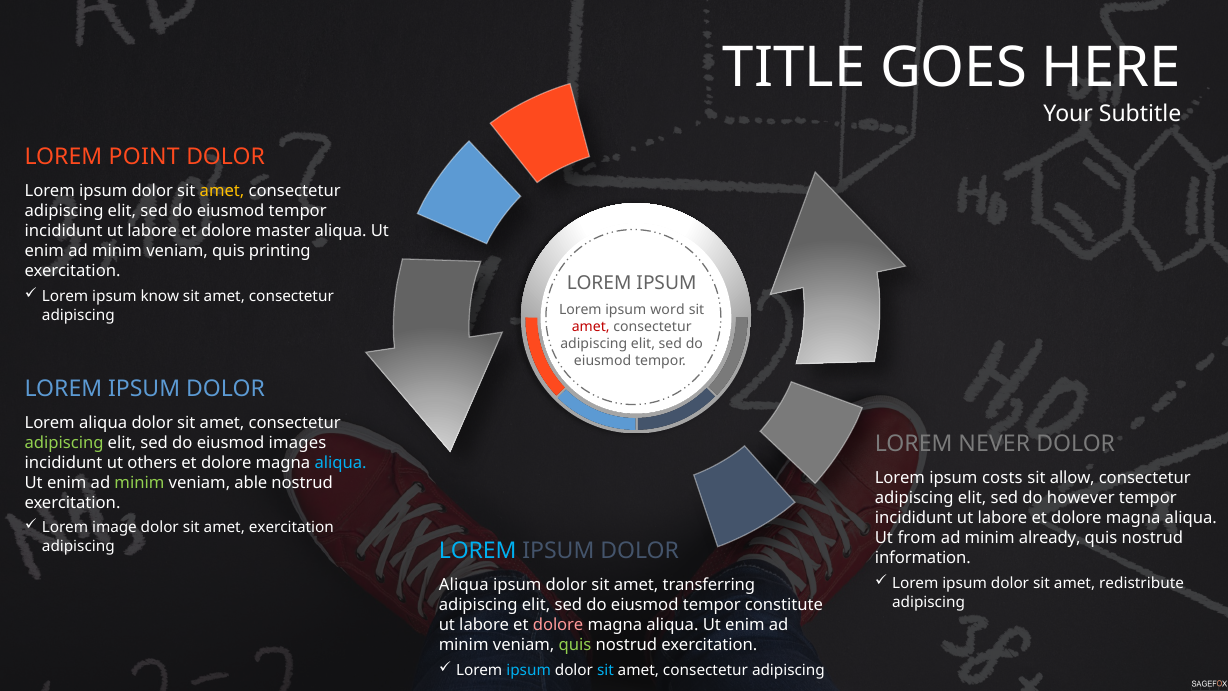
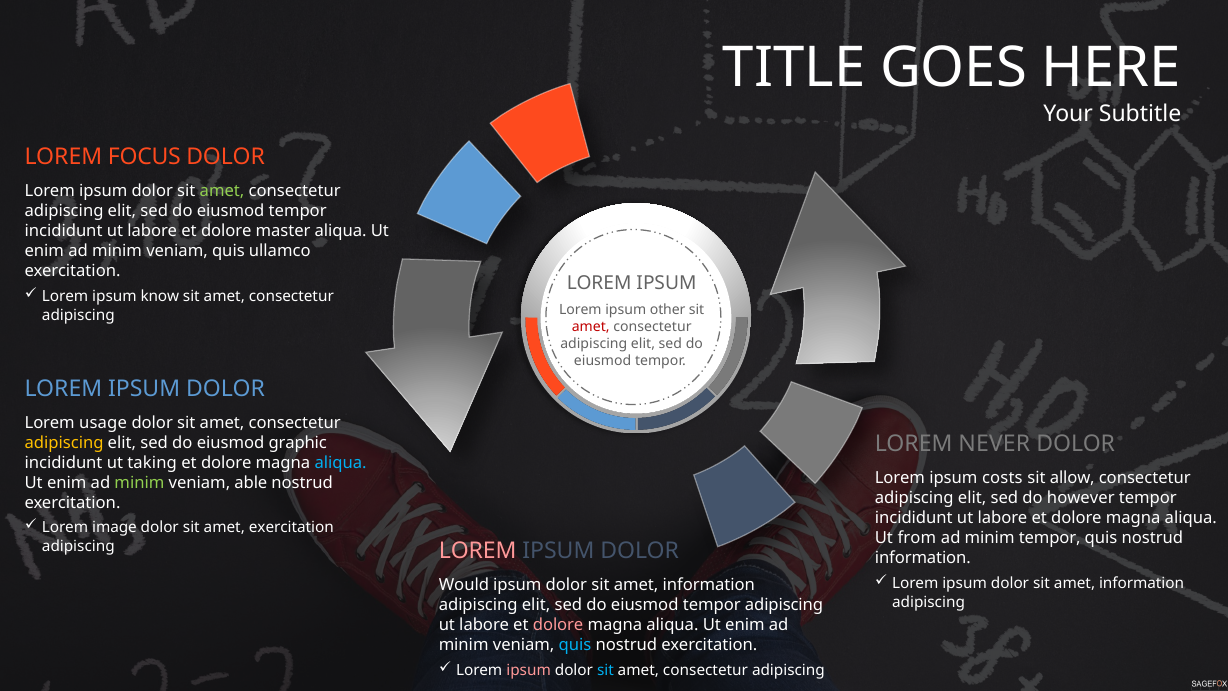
POINT: POINT -> FOCUS (144, 157)
amet colour: yellow -> light green (222, 191)
printing: printing -> ullamco (280, 251)
word: word -> other (668, 310)
Lorem aliqua: aliqua -> usage (103, 422)
adipiscing colour: light green -> yellow (64, 442)
images: images -> graphic (298, 442)
others: others -> taking (152, 462)
minim already: already -> tempor (1050, 538)
LOREM colour: light blue -> pink (478, 551)
redistribute: redistribute -> information (1142, 583)
Aliqua: Aliqua -> Would (464, 585)
transferring: transferring -> information (709, 585)
tempor constitute: constitute -> adipiscing (784, 605)
quis colour: light green -> light blue (575, 645)
ipsum colour: light blue -> pink (529, 670)
